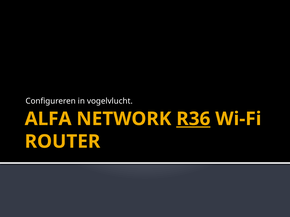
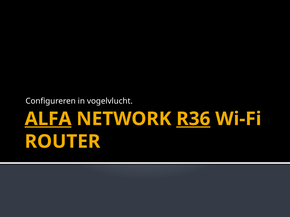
ALFA underline: none -> present (48, 119)
